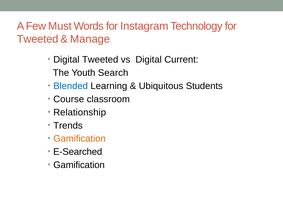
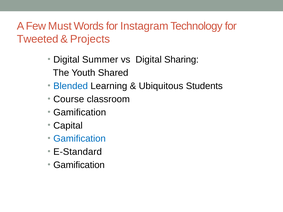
Manage: Manage -> Projects (90, 39)
Digital Tweeted: Tweeted -> Summer (100, 60)
Current: Current -> Sharing (181, 60)
Search: Search -> Shared (113, 73)
Relationship: Relationship -> Gamification (80, 112)
Trends: Trends -> Capital (68, 126)
Gamification colour: orange -> blue (79, 139)
E-Searched: E-Searched -> E-Standard (78, 152)
